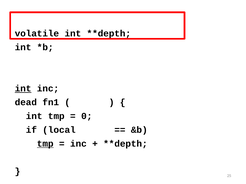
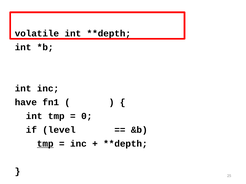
int underline: present -> none (23, 89)
dead: dead -> have (26, 103)
local: local -> level (59, 130)
